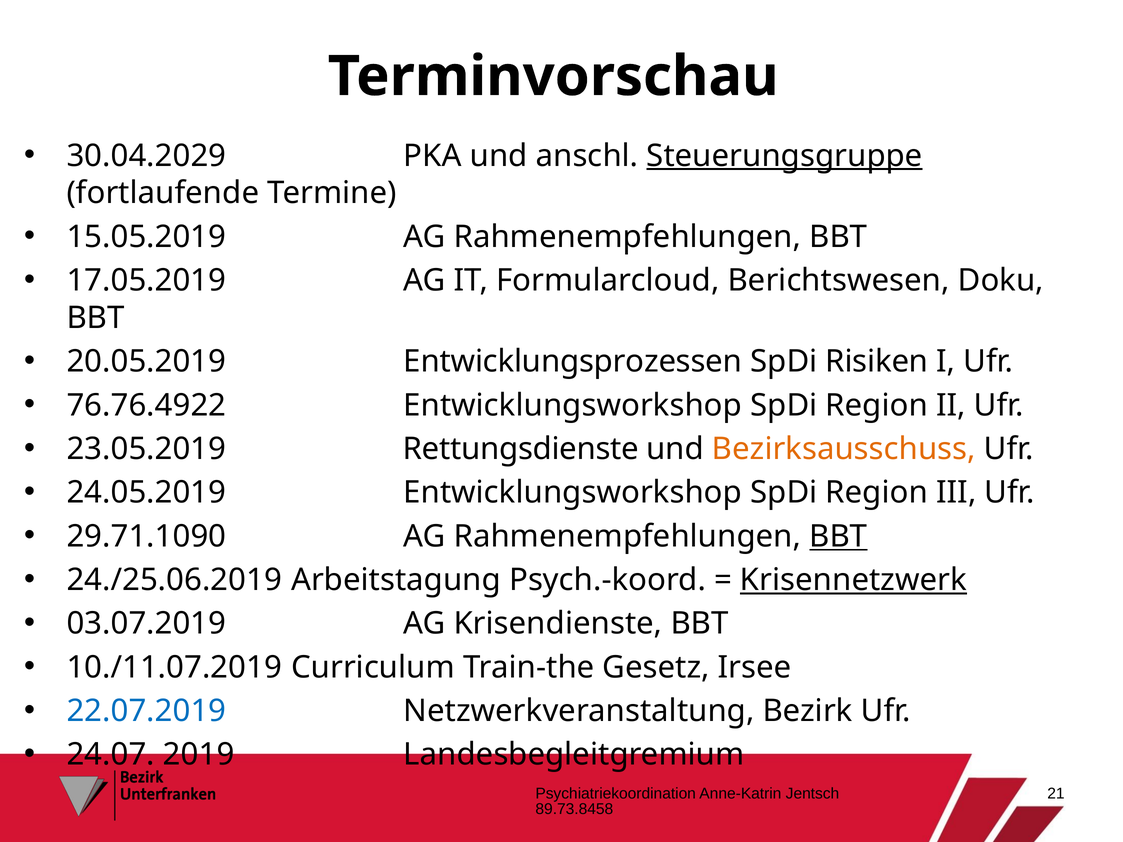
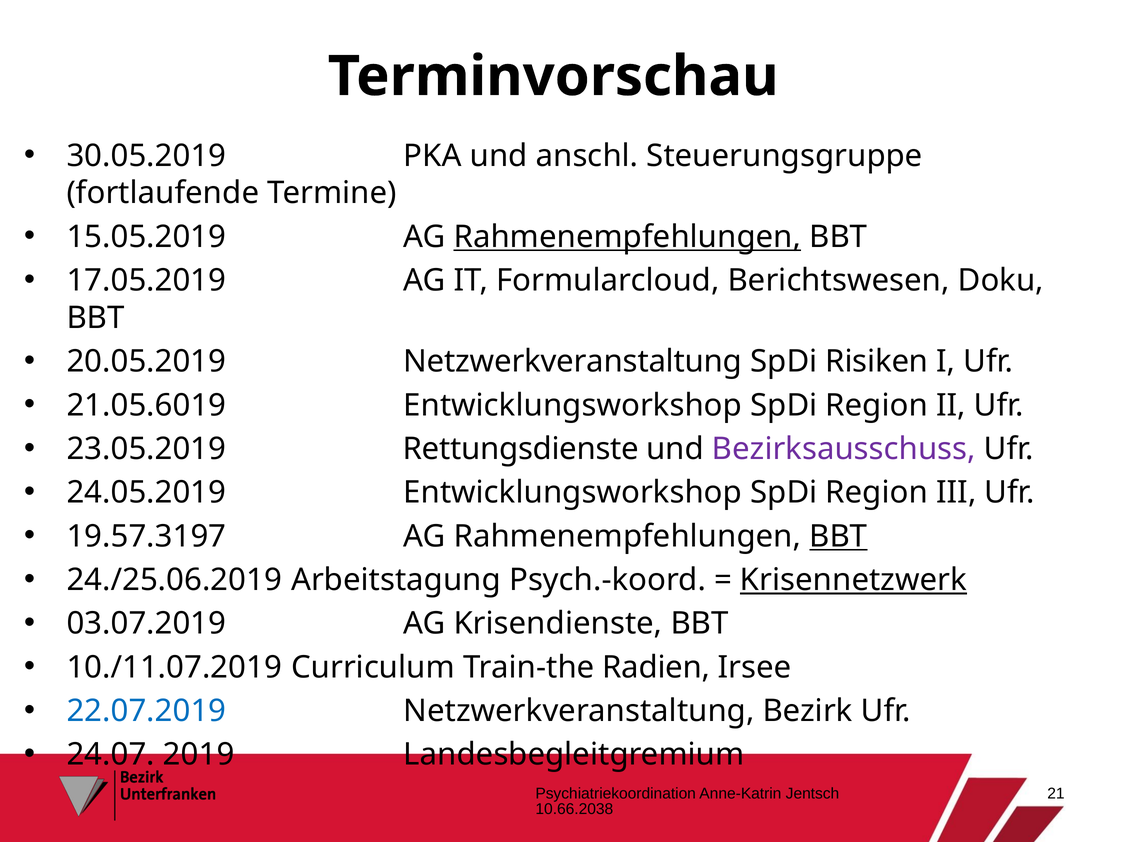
30.04.2029: 30.04.2029 -> 30.05.2019 (146, 156)
Steuerungsgruppe underline: present -> none (785, 156)
Rahmenempfehlungen underline: none -> present (627, 237)
20.05.2019 Entwicklungsprozessen: Entwicklungsprozessen -> Netzwerkveranstaltung (573, 362)
76.76.4922: 76.76.4922 -> 21.05.6019 (146, 405)
Bezirksausschuss colour: orange -> purple (844, 449)
29.71.1090: 29.71.1090 -> 19.57.3197 (146, 536)
Gesetz: Gesetz -> Radien (656, 668)
89.73.8458: 89.73.8458 -> 10.66.2038 (574, 810)
